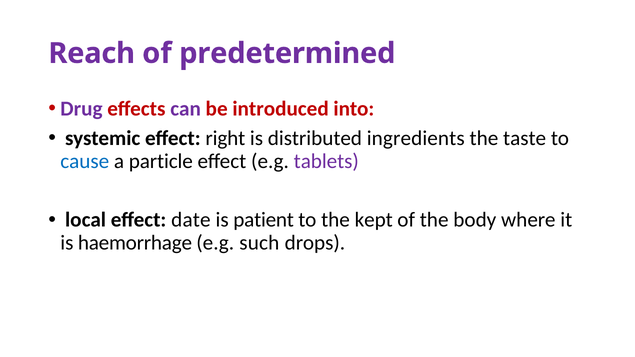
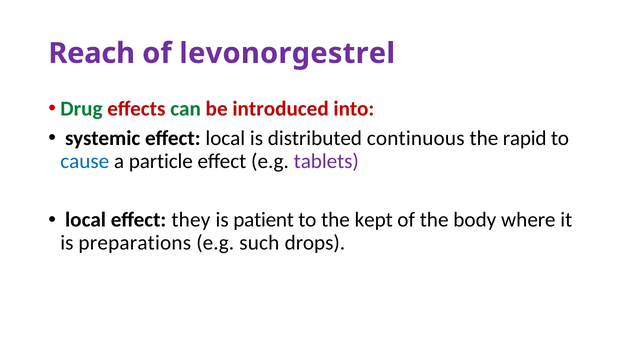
predetermined: predetermined -> levonorgestrel (287, 53)
Drug colour: purple -> green (81, 109)
can colour: purple -> green (186, 109)
effect right: right -> local (225, 138)
ingredients: ingredients -> continuous (416, 138)
taste: taste -> rapid (525, 138)
date: date -> they (191, 220)
haemorrhage: haemorrhage -> preparations (135, 243)
